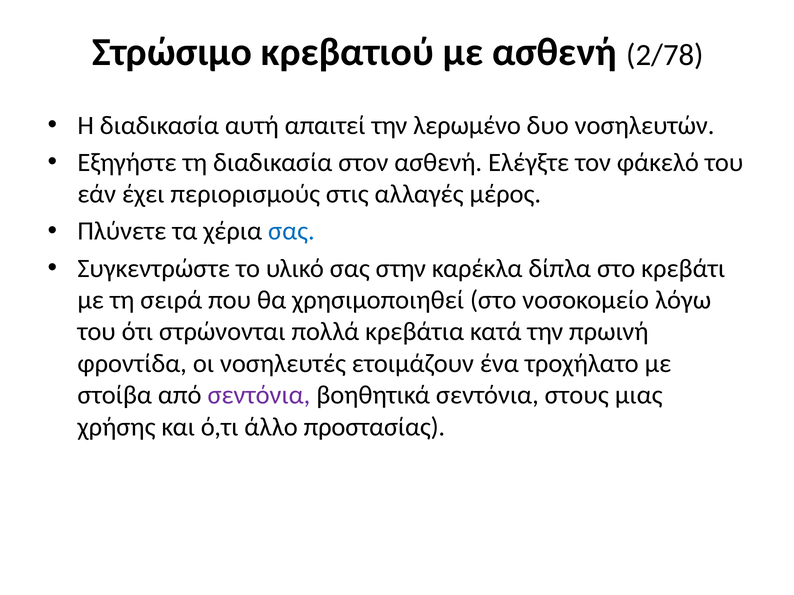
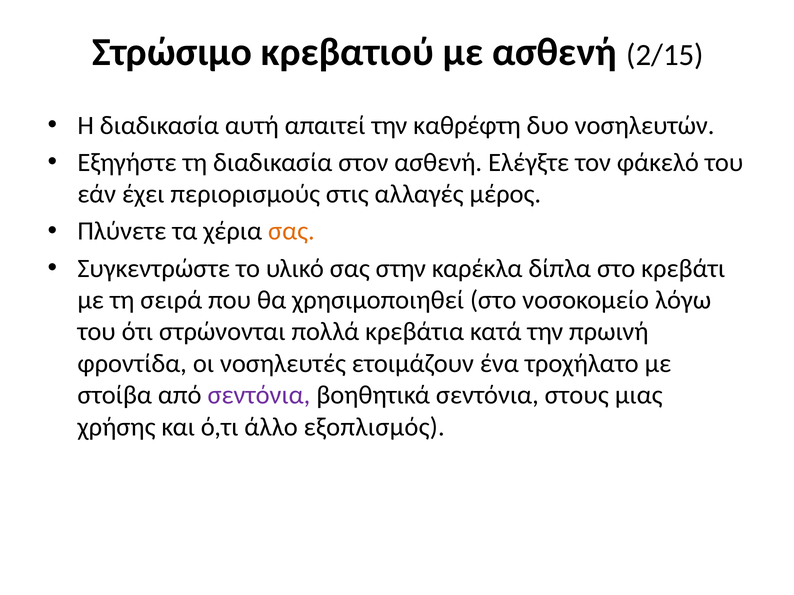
2/78: 2/78 -> 2/15 (665, 55)
λερωμένο: λερωμένο -> καθρέφτη (467, 126)
σας colour: blue -> orange (291, 231)
προστασίας: προστασίας -> εξοπλισμός (374, 427)
